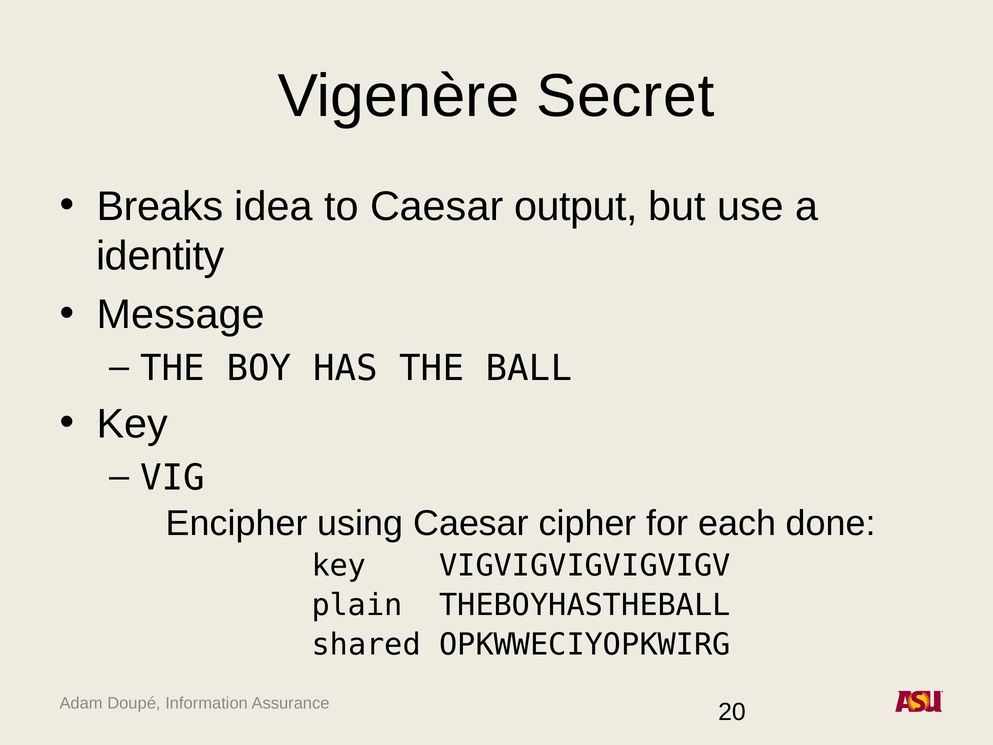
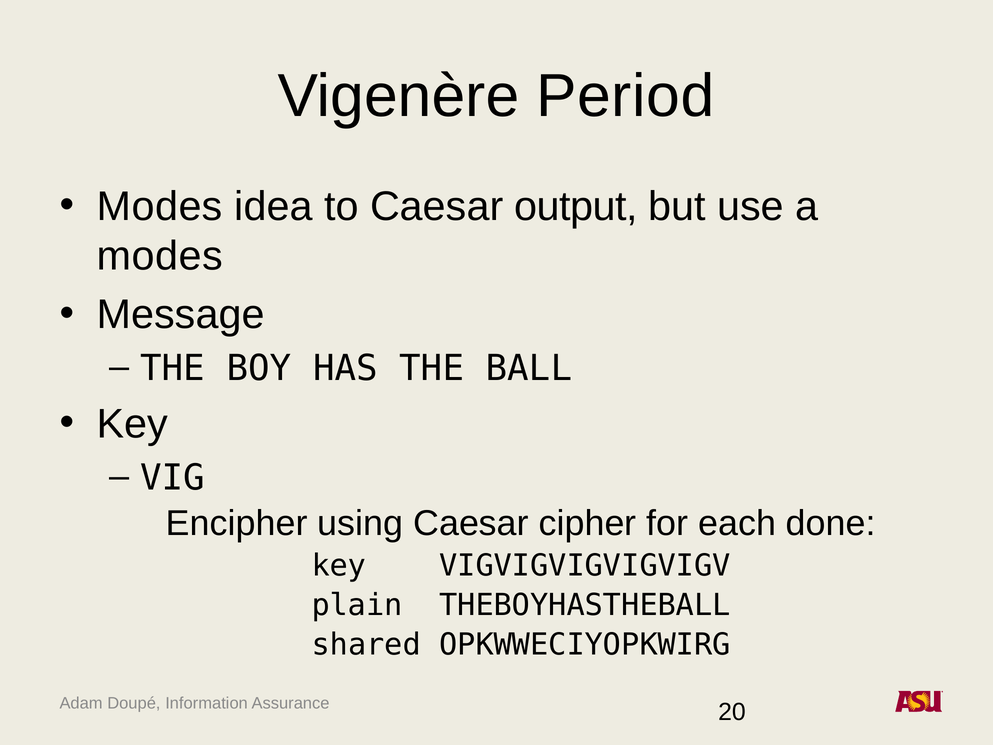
Secret: Secret -> Period (625, 96)
Breaks: Breaks -> Modes (160, 206)
identity: identity -> modes (160, 256)
